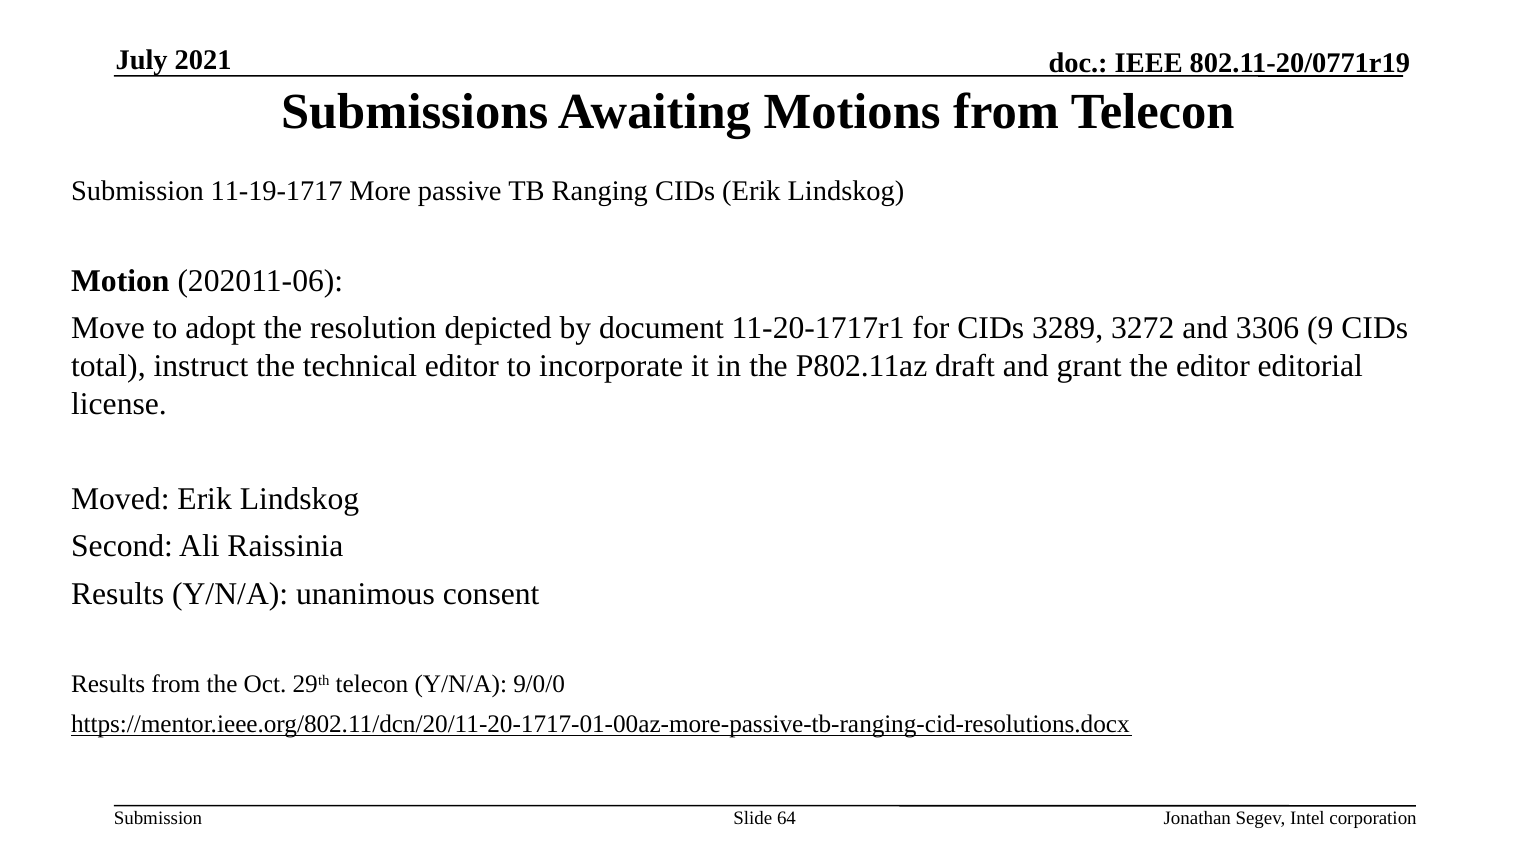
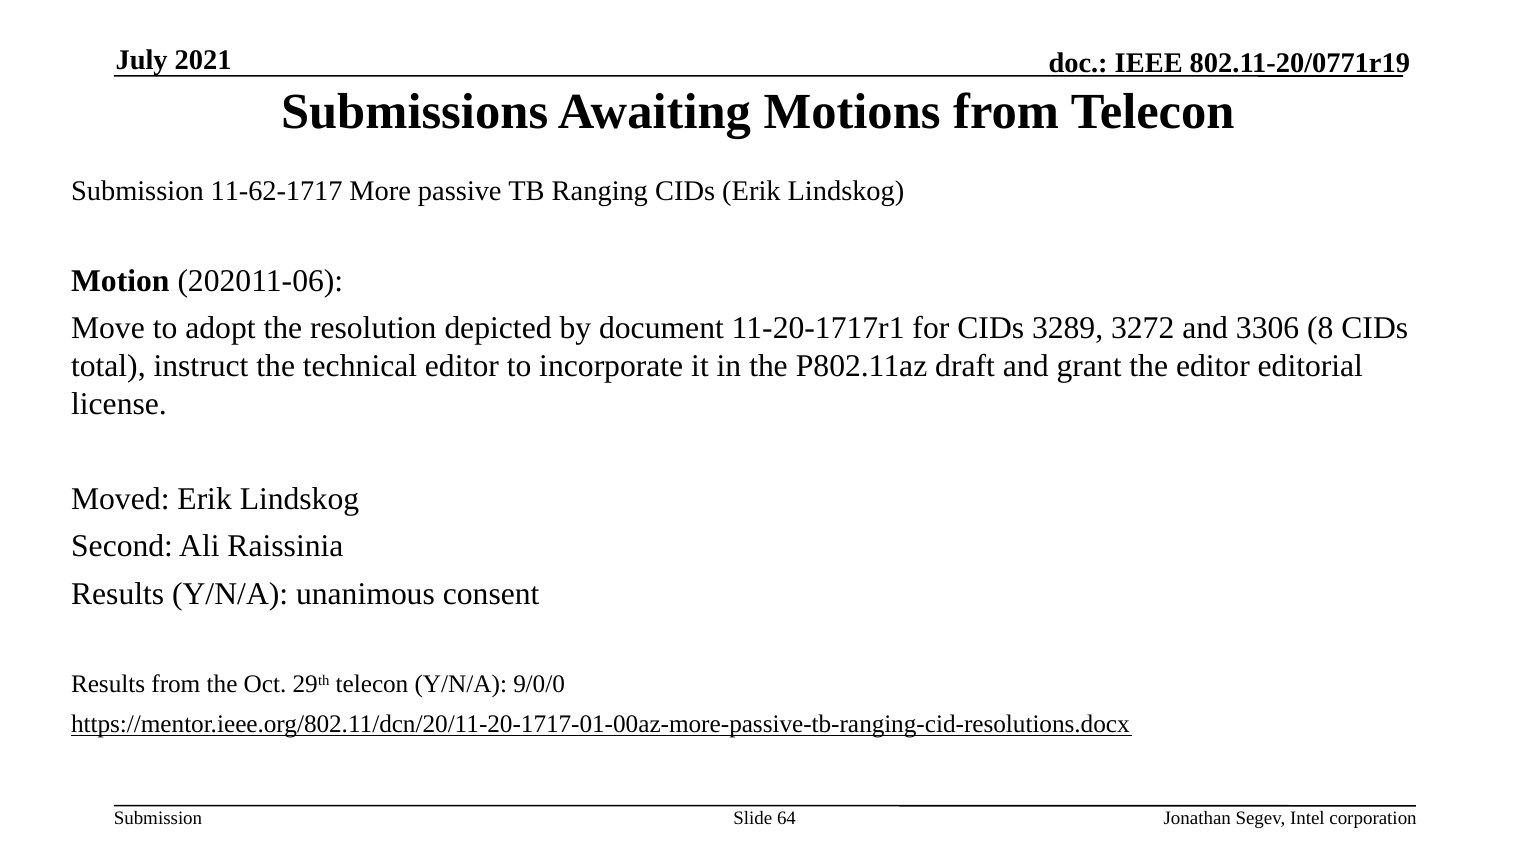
11-19-1717: 11-19-1717 -> 11-62-1717 (277, 192)
9: 9 -> 8 (1320, 328)
